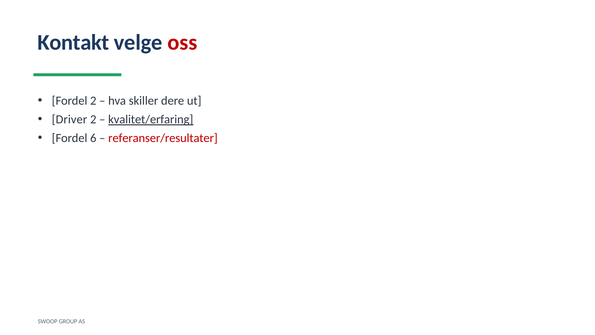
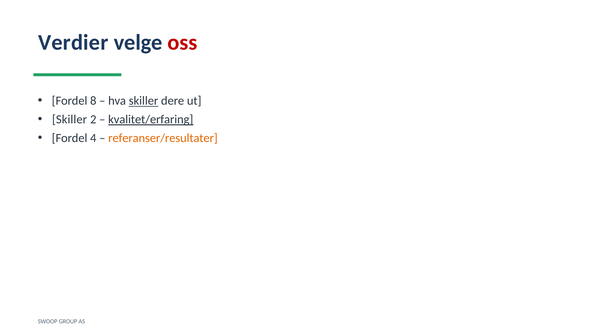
Kontakt: Kontakt -> Verdier (73, 42)
Fordel 2: 2 -> 8 (93, 101)
skiller underline: none -> present (144, 101)
Driver: Driver -> Skiller (70, 119)
6: 6 -> 4 (93, 138)
referanser/resultater colour: red -> orange (163, 138)
